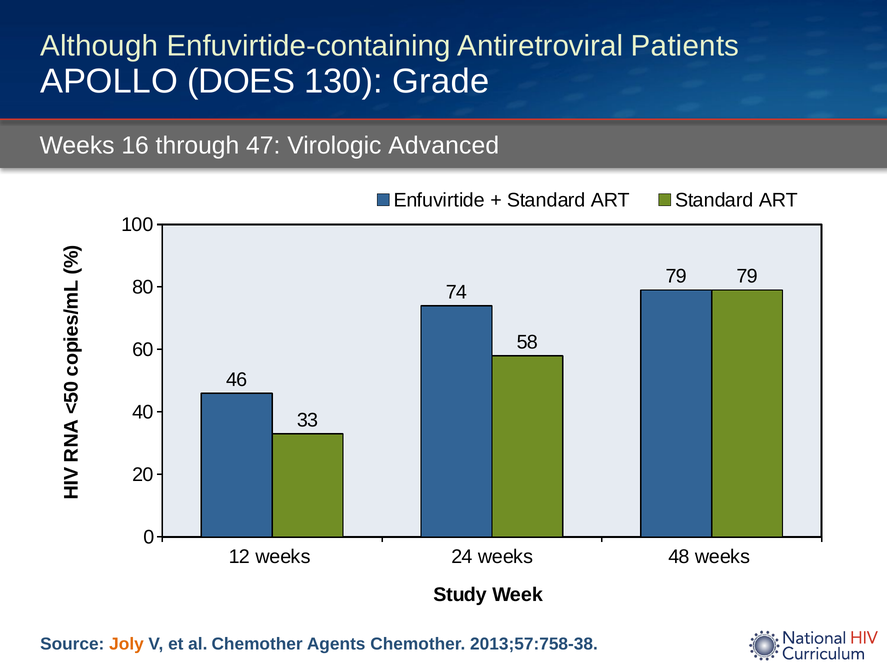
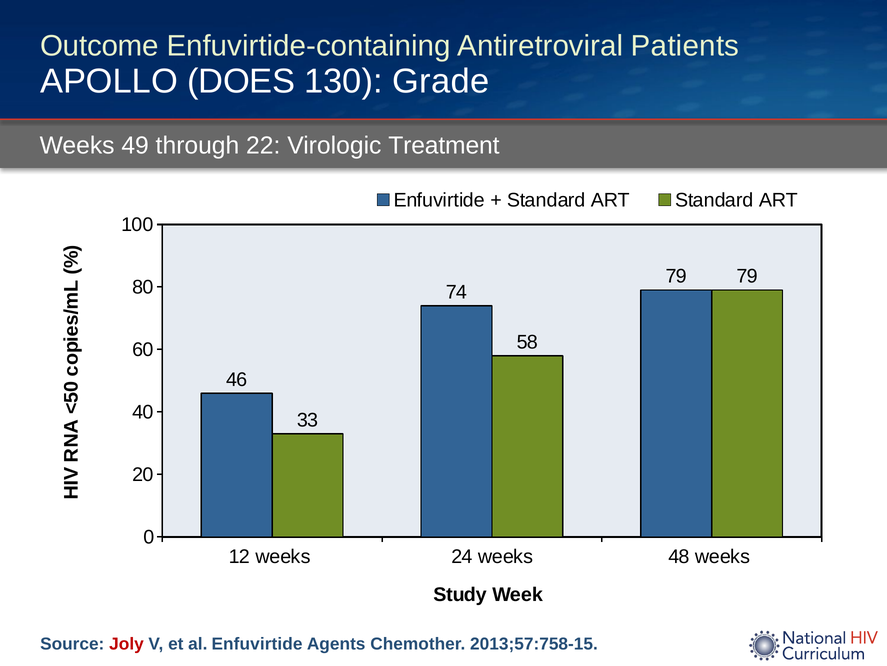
Although: Although -> Outcome (99, 46)
16: 16 -> 49 (135, 146)
47: 47 -> 22 (263, 146)
Advanced: Advanced -> Treatment (444, 146)
Joly colour: orange -> red (126, 643)
al Chemother: Chemother -> Enfuvirtide (257, 643)
2013;57:758-38: 2013;57:758-38 -> 2013;57:758-15 (534, 643)
